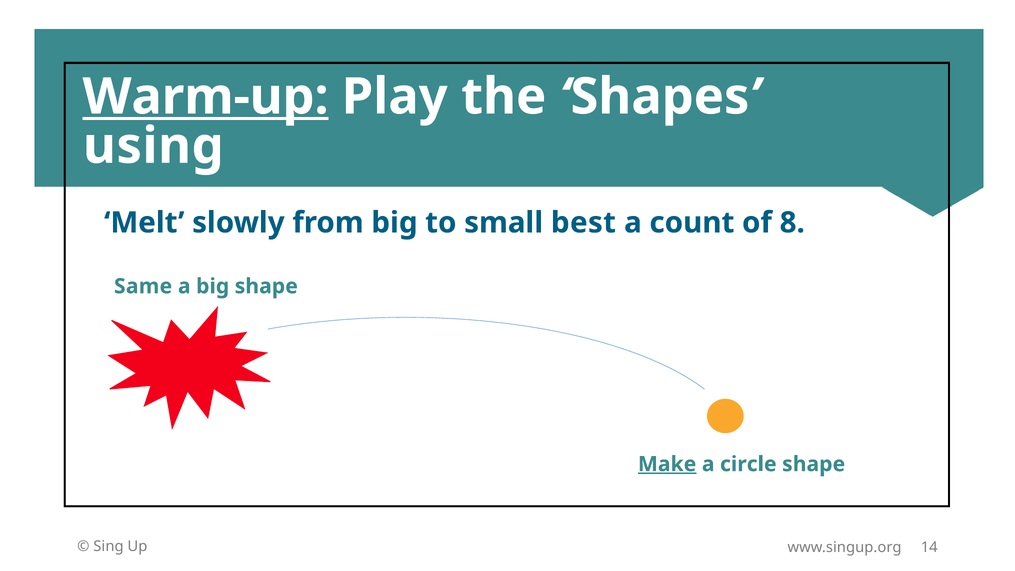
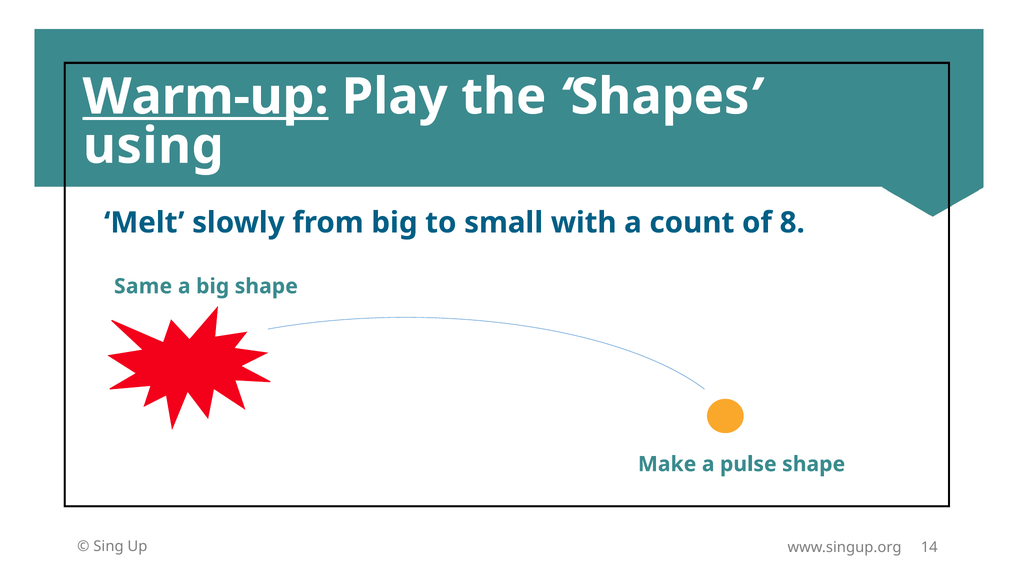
best: best -> with (584, 223)
Make underline: present -> none (667, 464)
circle: circle -> pulse (748, 464)
